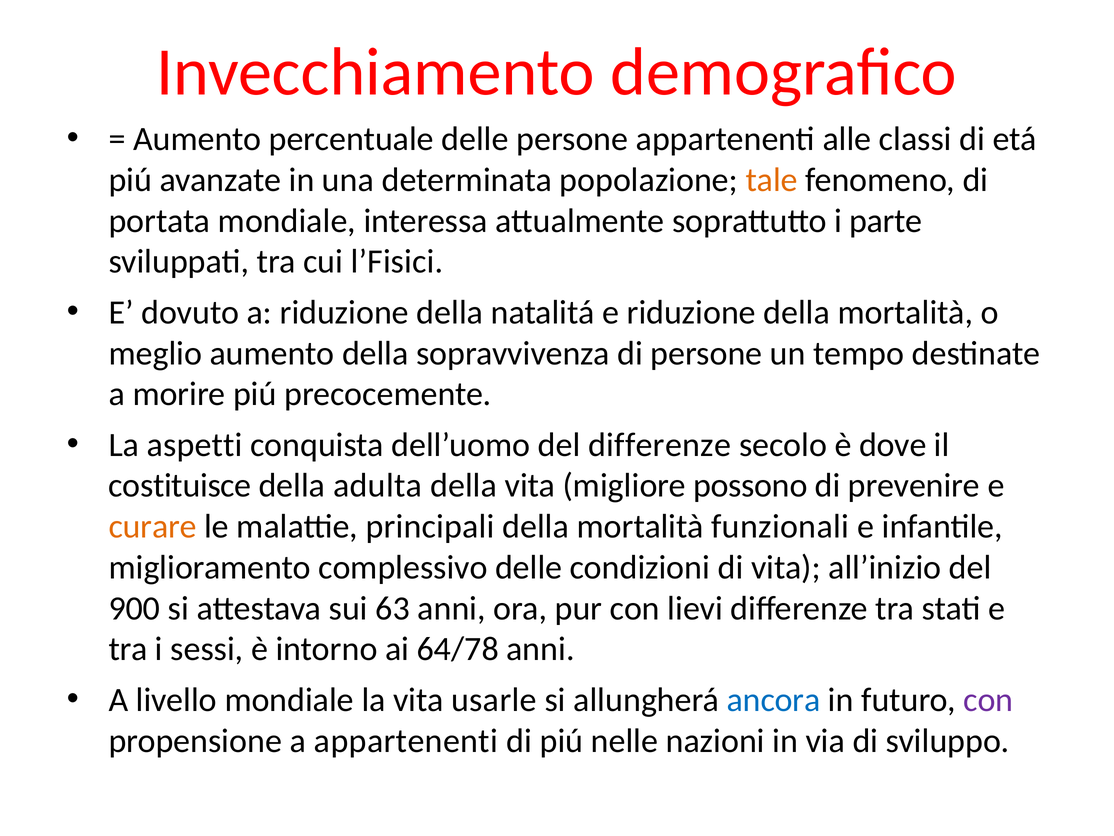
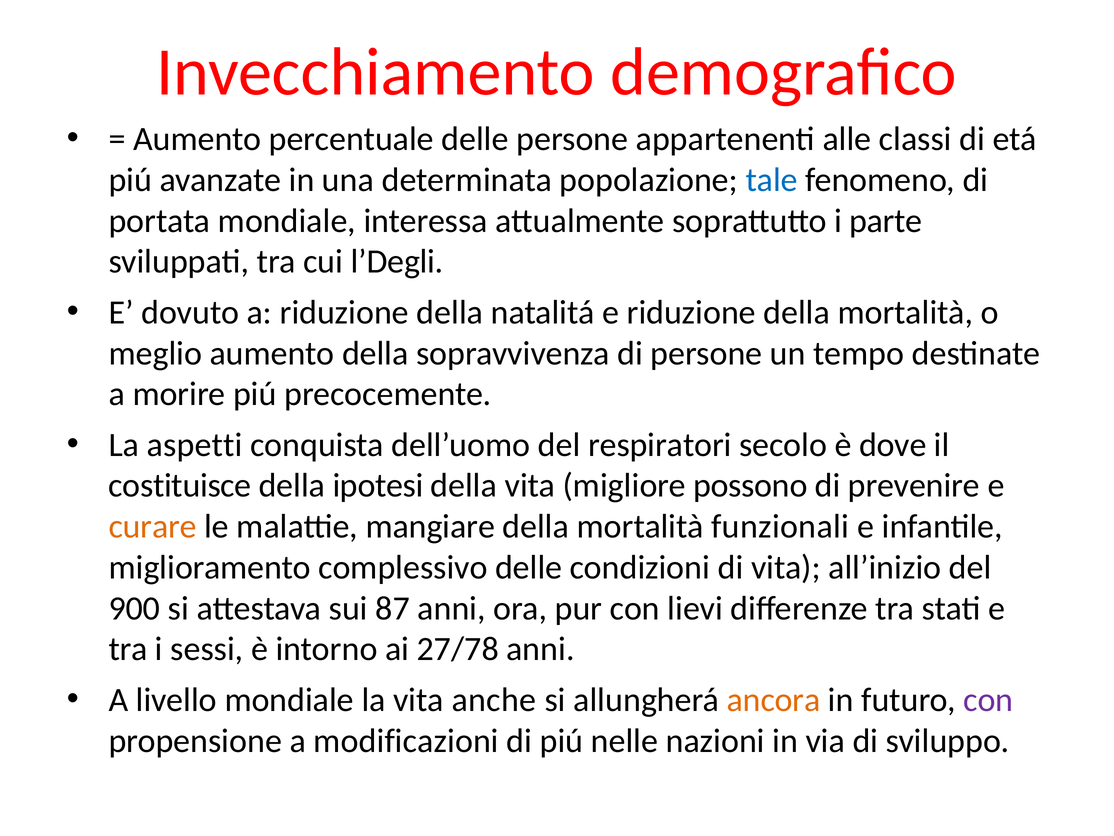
tale colour: orange -> blue (772, 180)
l’Fisici: l’Fisici -> l’Degli (397, 261)
del differenze: differenze -> respiratori (660, 445)
adulta: adulta -> ipotesi (378, 485)
principali: principali -> mangiare (430, 526)
63: 63 -> 87 (393, 608)
64/78: 64/78 -> 27/78 (458, 649)
usarle: usarle -> anche (494, 700)
ancora colour: blue -> orange (774, 700)
a appartenenti: appartenenti -> modificazioni (406, 740)
